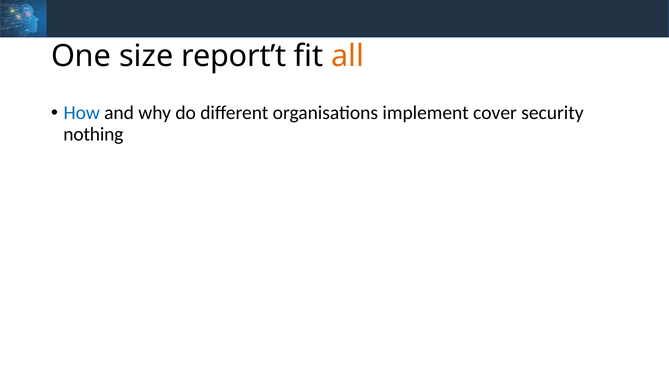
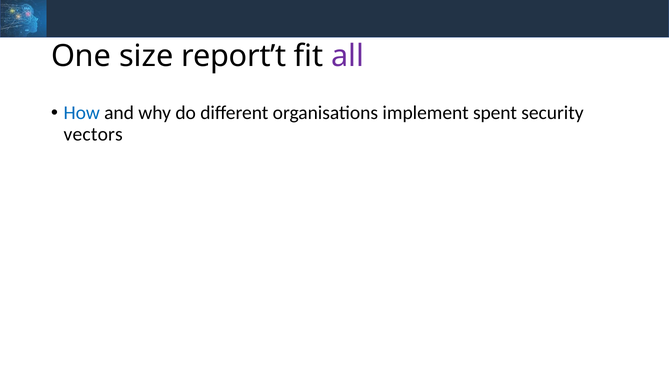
all colour: orange -> purple (348, 56)
cover: cover -> spent (495, 113)
nothing: nothing -> vectors (93, 134)
